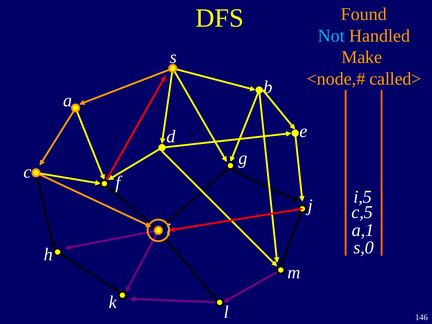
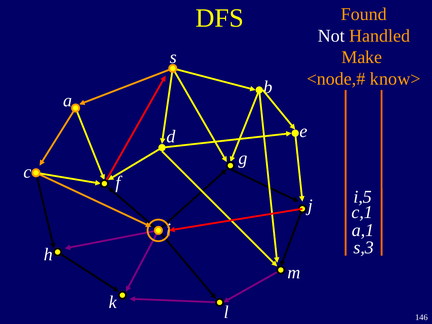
Not colour: light blue -> white (331, 36)
called>: called> -> know> (395, 79)
c,5: c,5 -> c,1 (362, 212)
s,0: s,0 -> s,3 (364, 247)
